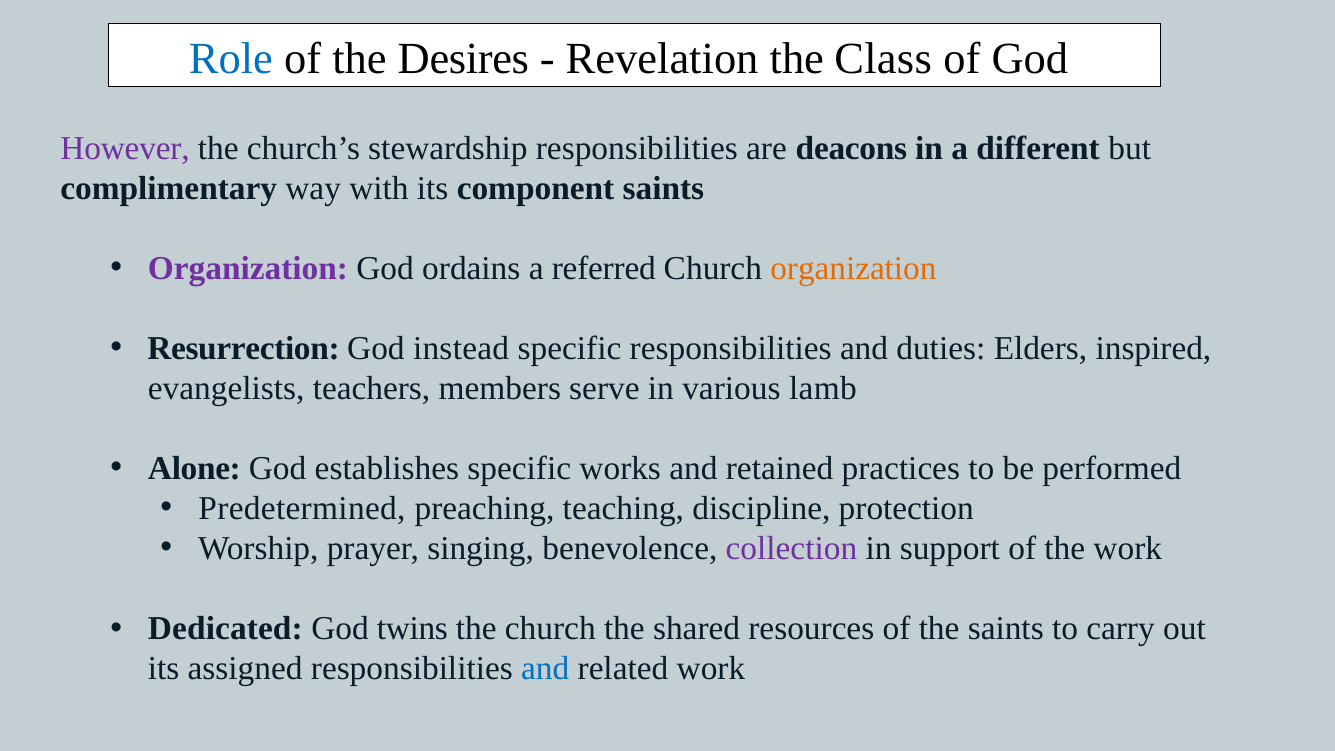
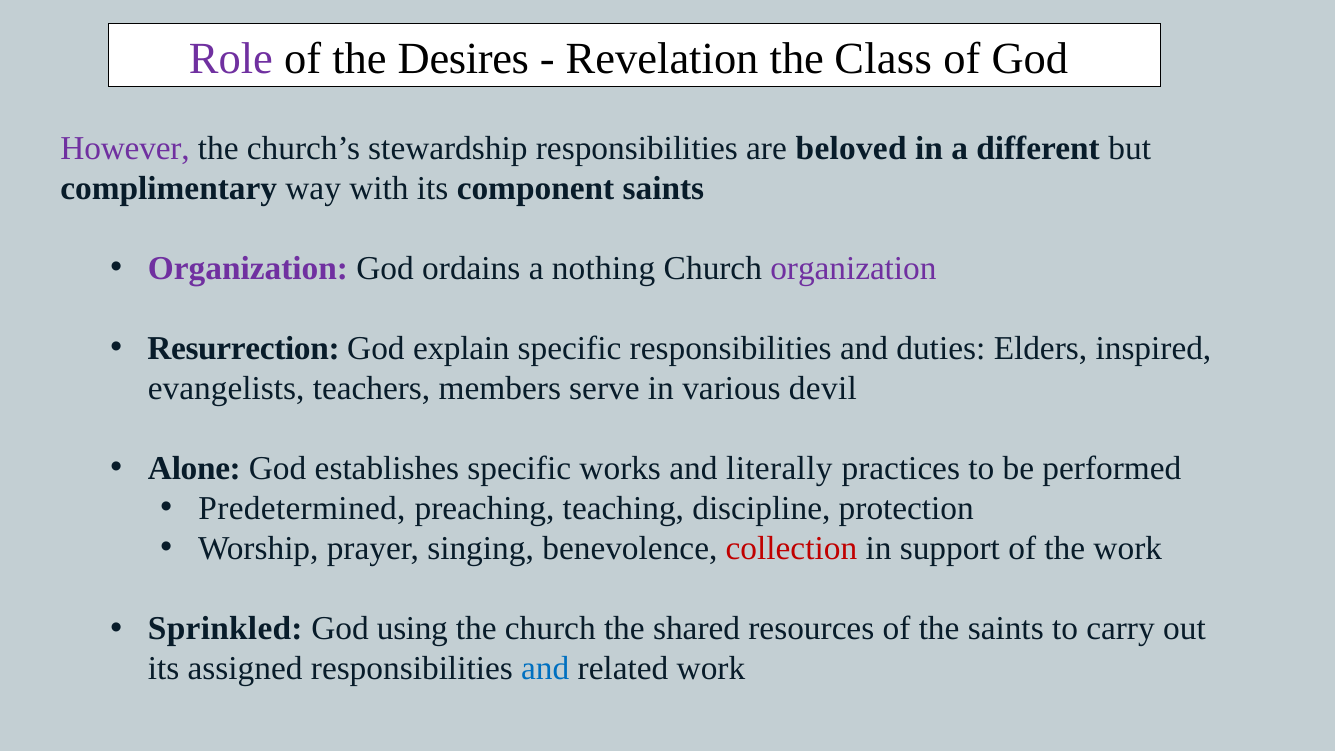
Role colour: blue -> purple (231, 58)
deacons: deacons -> beloved (851, 148)
referred: referred -> nothing (604, 268)
organization colour: orange -> purple (853, 268)
instead: instead -> explain (461, 349)
lamb: lamb -> devil (823, 389)
retained: retained -> literally (779, 469)
collection colour: purple -> red (791, 549)
Dedicated: Dedicated -> Sprinkled (225, 629)
twins: twins -> using (412, 629)
